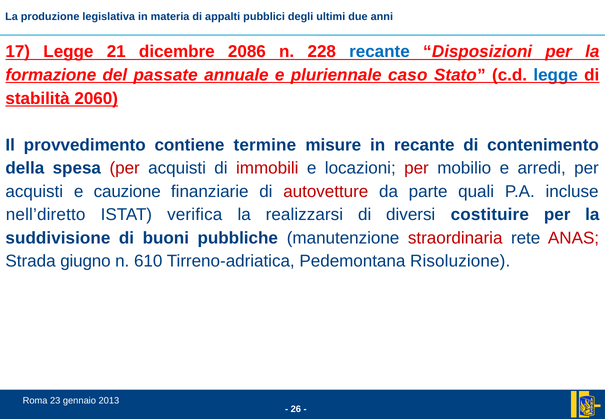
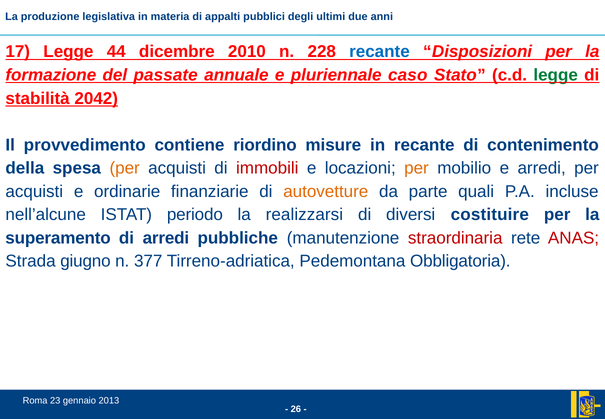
21: 21 -> 44 (116, 52)
2086: 2086 -> 2010 (247, 52)
legge colour: blue -> green (556, 75)
2060: 2060 -> 2042 (96, 98)
termine: termine -> riordino (265, 145)
per colour: red -> orange (125, 168)
per colour: red -> orange (417, 168)
cauzione: cauzione -> ordinarie (127, 191)
autovetture colour: red -> orange (326, 191)
nell’diretto: nell’diretto -> nell’alcune (46, 215)
verifica: verifica -> periodo (195, 215)
suddivisione: suddivisione -> superamento (58, 238)
di buoni: buoni -> arredi (166, 238)
610: 610 -> 377 (148, 261)
Risoluzione: Risoluzione -> Obbligatoria (460, 261)
